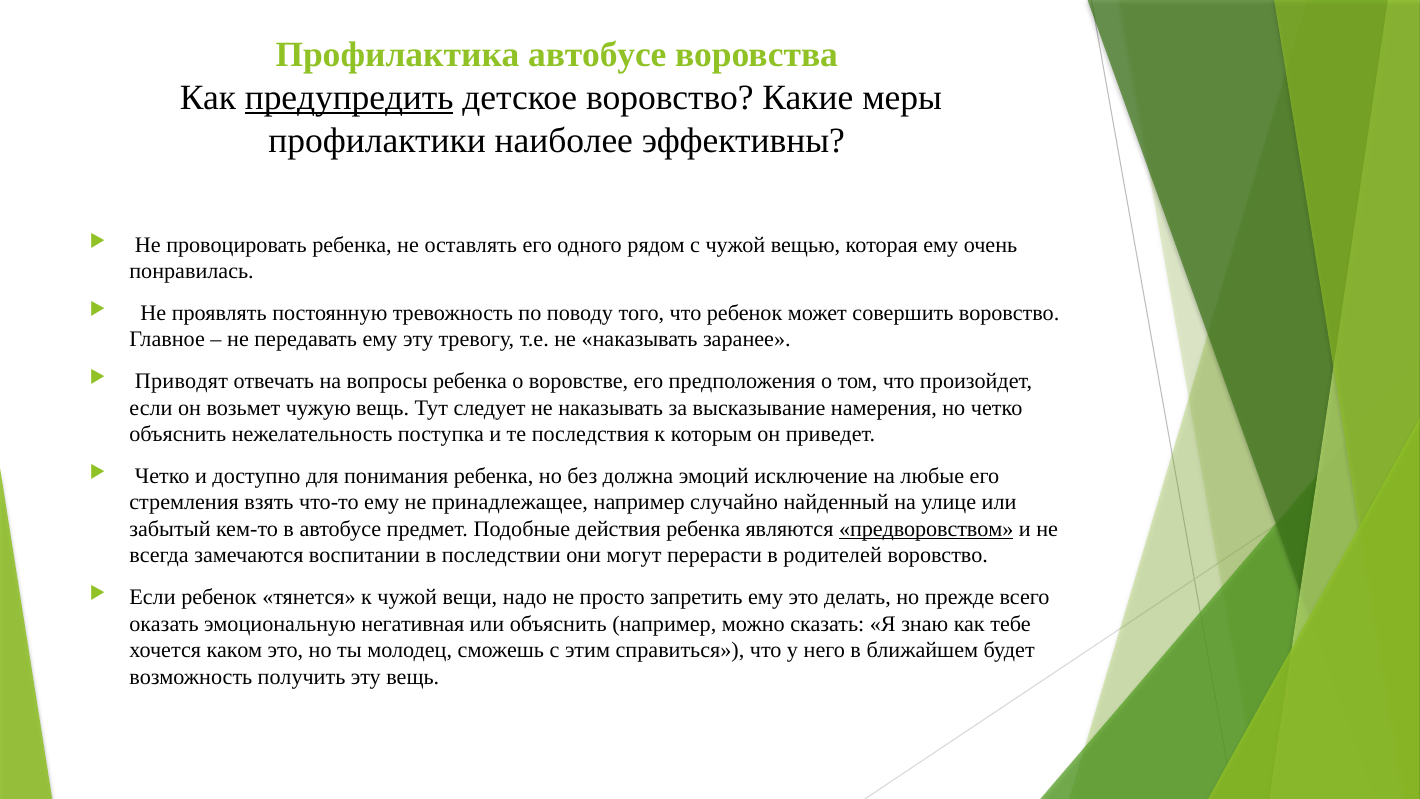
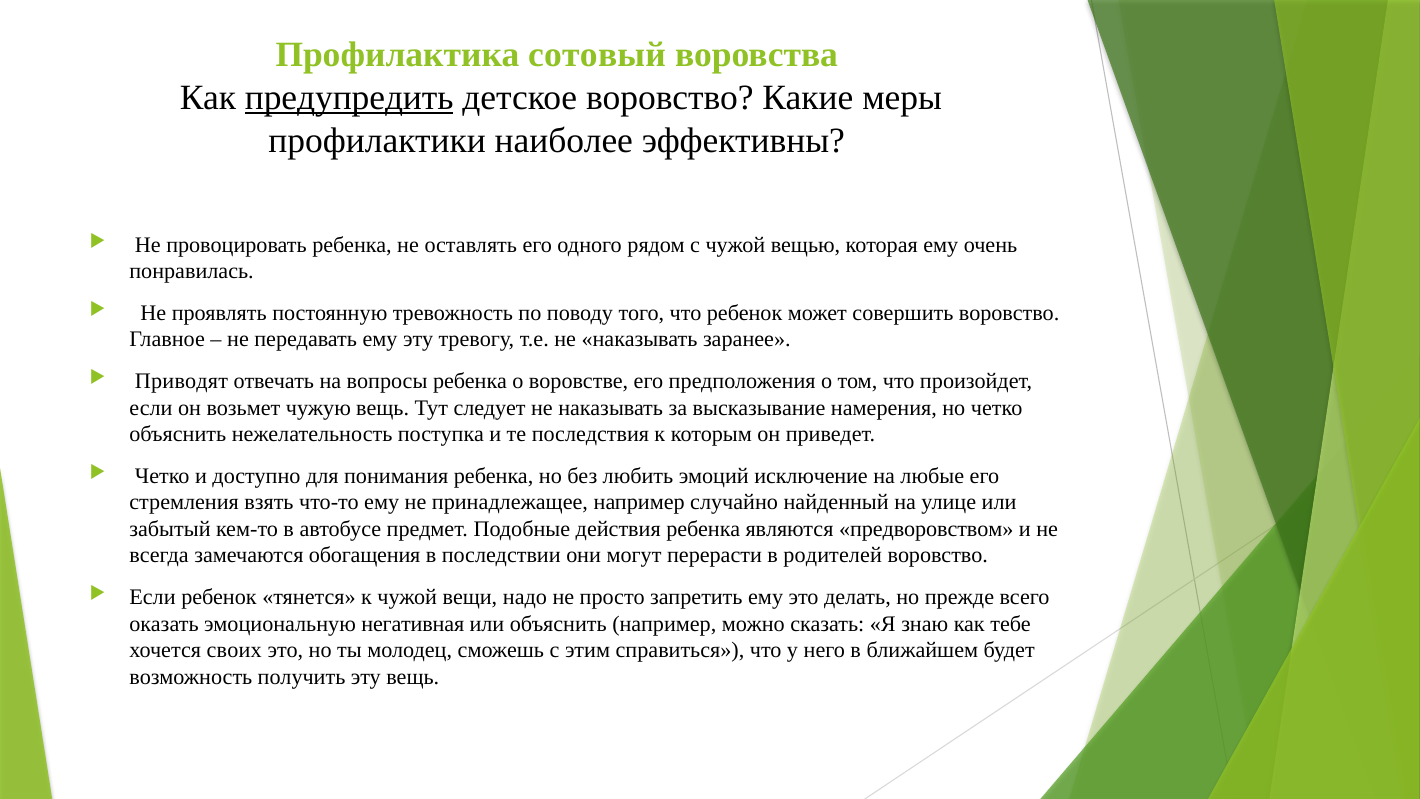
Профилактика автобусе: автобусе -> сотовый (597, 55)
должна: должна -> любить (638, 476)
предворовством underline: present -> none (926, 529)
воспитании: воспитании -> обогащения (365, 555)
каком: каком -> своих (234, 650)
